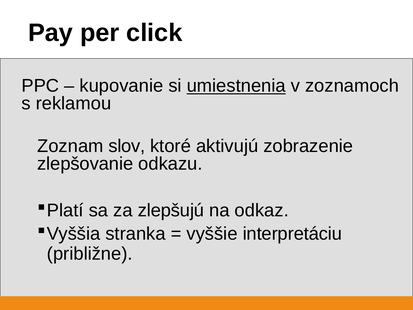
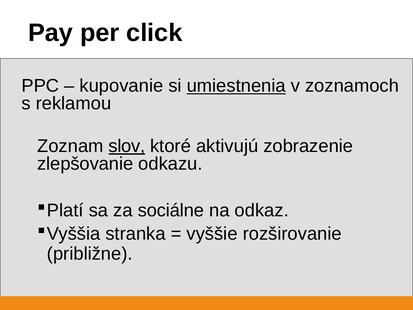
slov underline: none -> present (127, 146)
zlepšujú: zlepšujú -> sociálne (171, 210)
interpretáciu: interpretáciu -> rozširovanie (292, 234)
